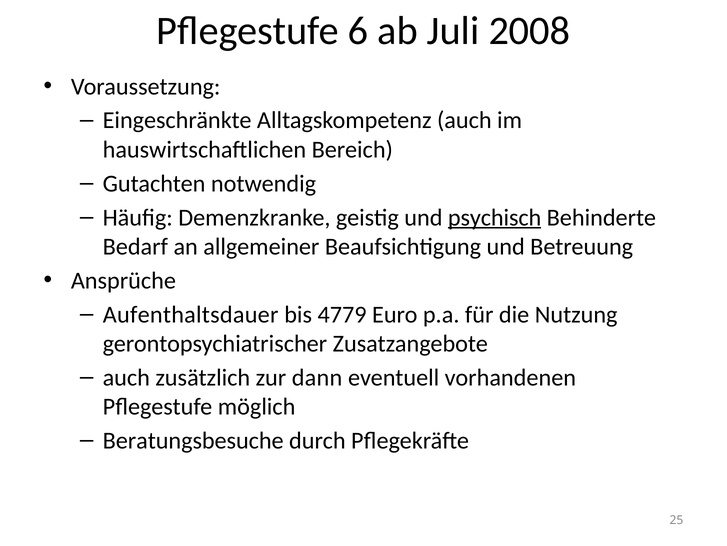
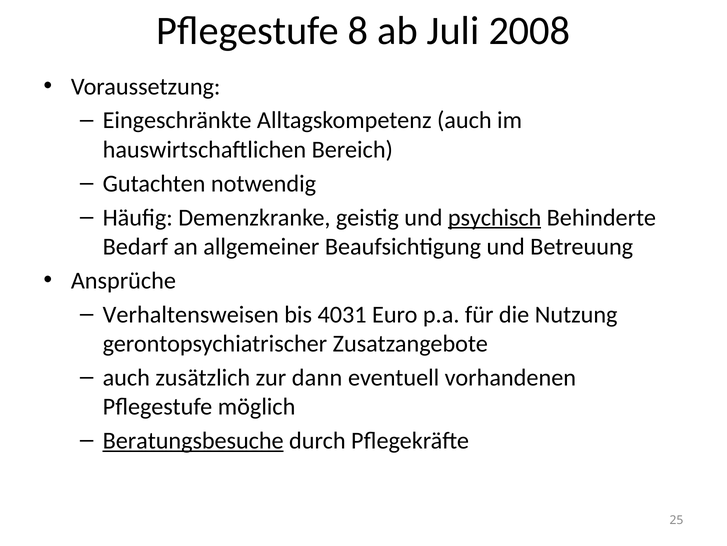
6: 6 -> 8 (358, 31)
Aufenthaltsdauer: Aufenthaltsdauer -> Verhaltensweisen (191, 314)
4779: 4779 -> 4031 (342, 314)
Beratungsbesuche underline: none -> present (193, 440)
